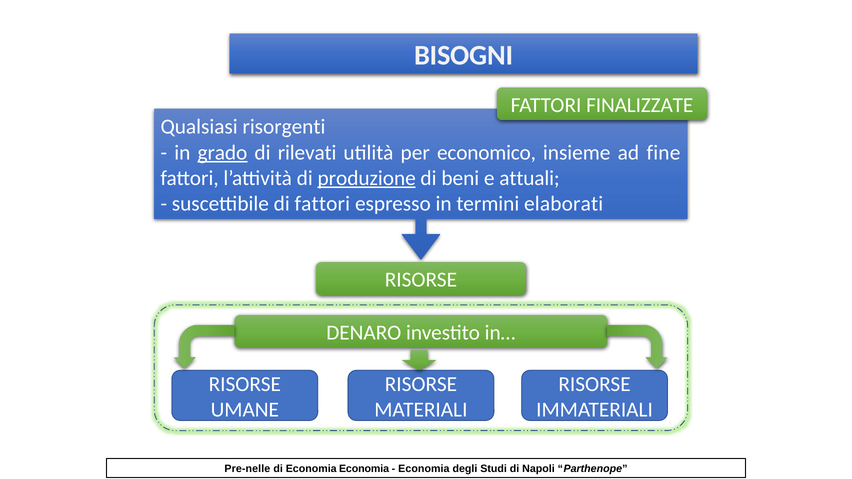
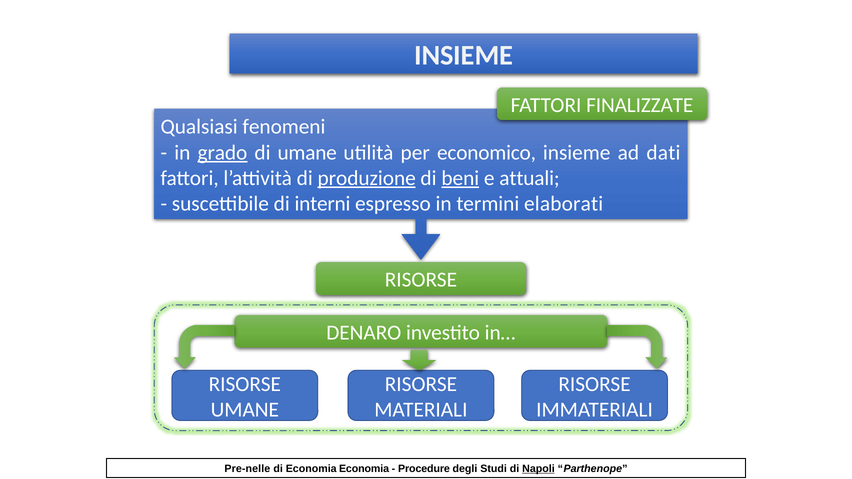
BISOGNI: BISOGNI -> INSIEME (464, 55)
risorgenti: risorgenti -> fenomeni (284, 127)
di rilevati: rilevati -> umane (307, 153)
fine: fine -> dati (663, 153)
beni underline: none -> present (460, 178)
di fattori: fattori -> interni (322, 204)
Economia: Economia -> Procedure (424, 469)
Napoli underline: none -> present (538, 469)
